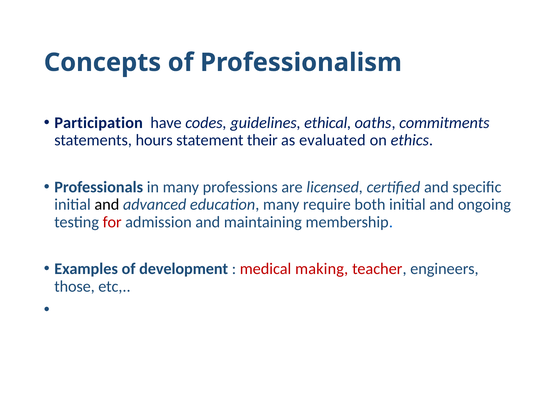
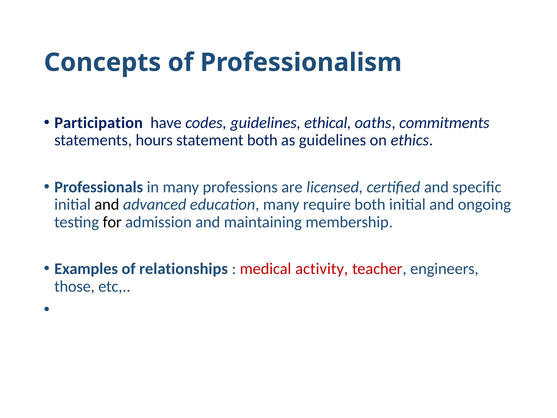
statement their: their -> both (262, 140)
as evaluated: evaluated -> guidelines (332, 140)
for colour: red -> black (112, 222)
development: development -> relationships (184, 269)
making: making -> activity (322, 269)
